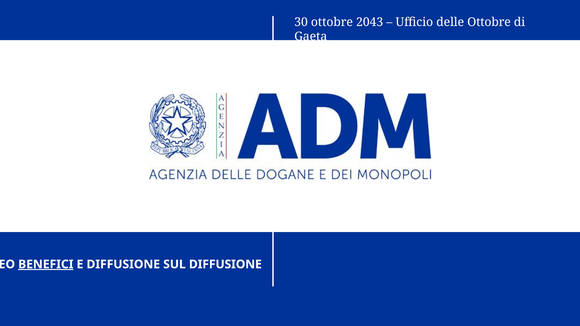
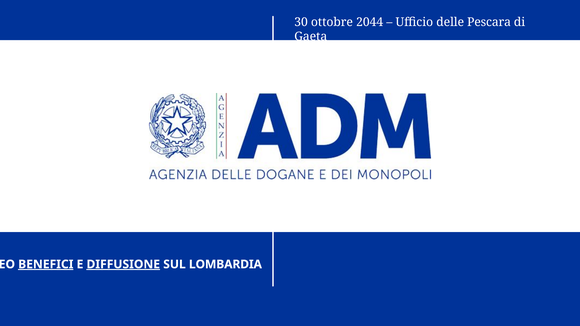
2043: 2043 -> 2044 (370, 22)
delle Ottobre: Ottobre -> Pescara (489, 22)
DIFFUSIONE underline: none -> present (123, 265)
SUL DIFFUSIONE: DIFFUSIONE -> LOMBARDIA (225, 265)
